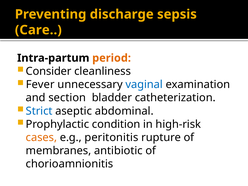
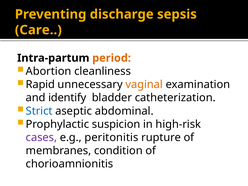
Consider: Consider -> Abortion (49, 71)
Fever: Fever -> Rapid (40, 84)
vaginal colour: blue -> orange (144, 84)
section: section -> identify (67, 98)
condition: condition -> suspicion (116, 124)
cases colour: orange -> purple (41, 137)
antibiotic: antibiotic -> condition (118, 151)
